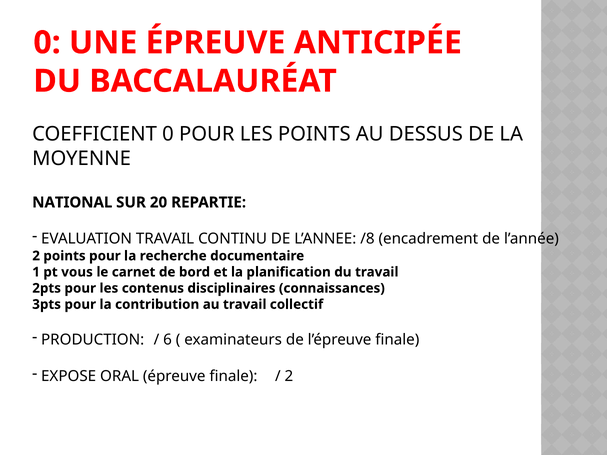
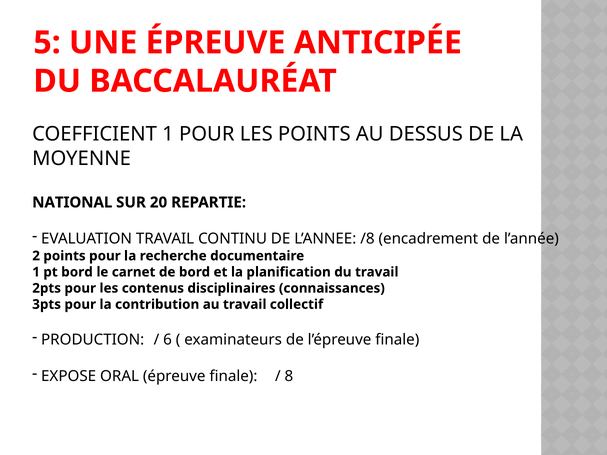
0: 0 -> 5 (47, 43)
COEFFICIENT 0: 0 -> 1 (168, 134)
pt vous: vous -> bord (77, 272)
2: 2 -> 8 (289, 376)
